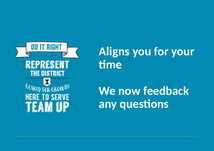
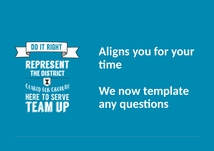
feedback: feedback -> template (166, 91)
